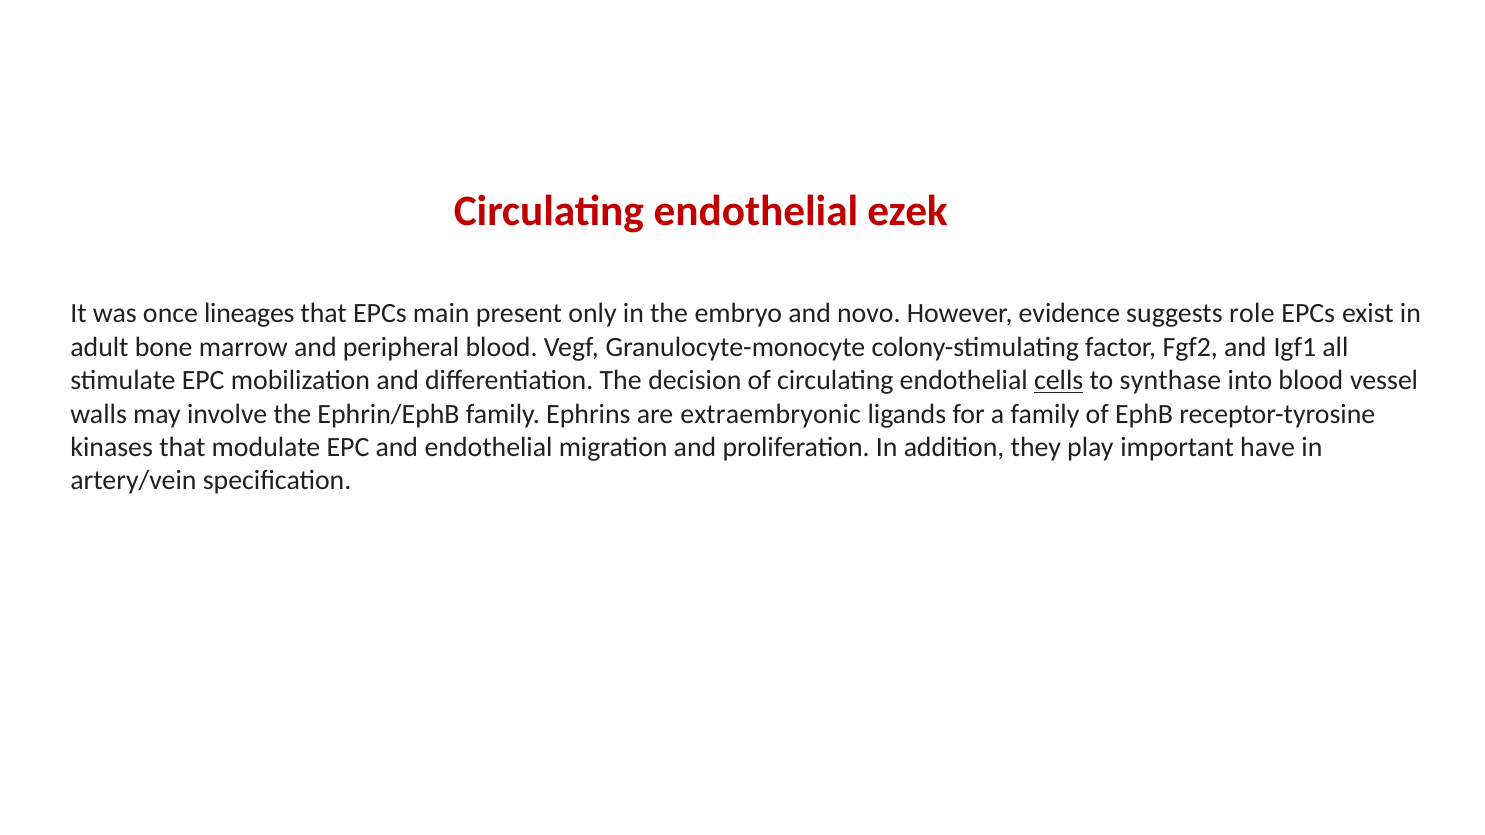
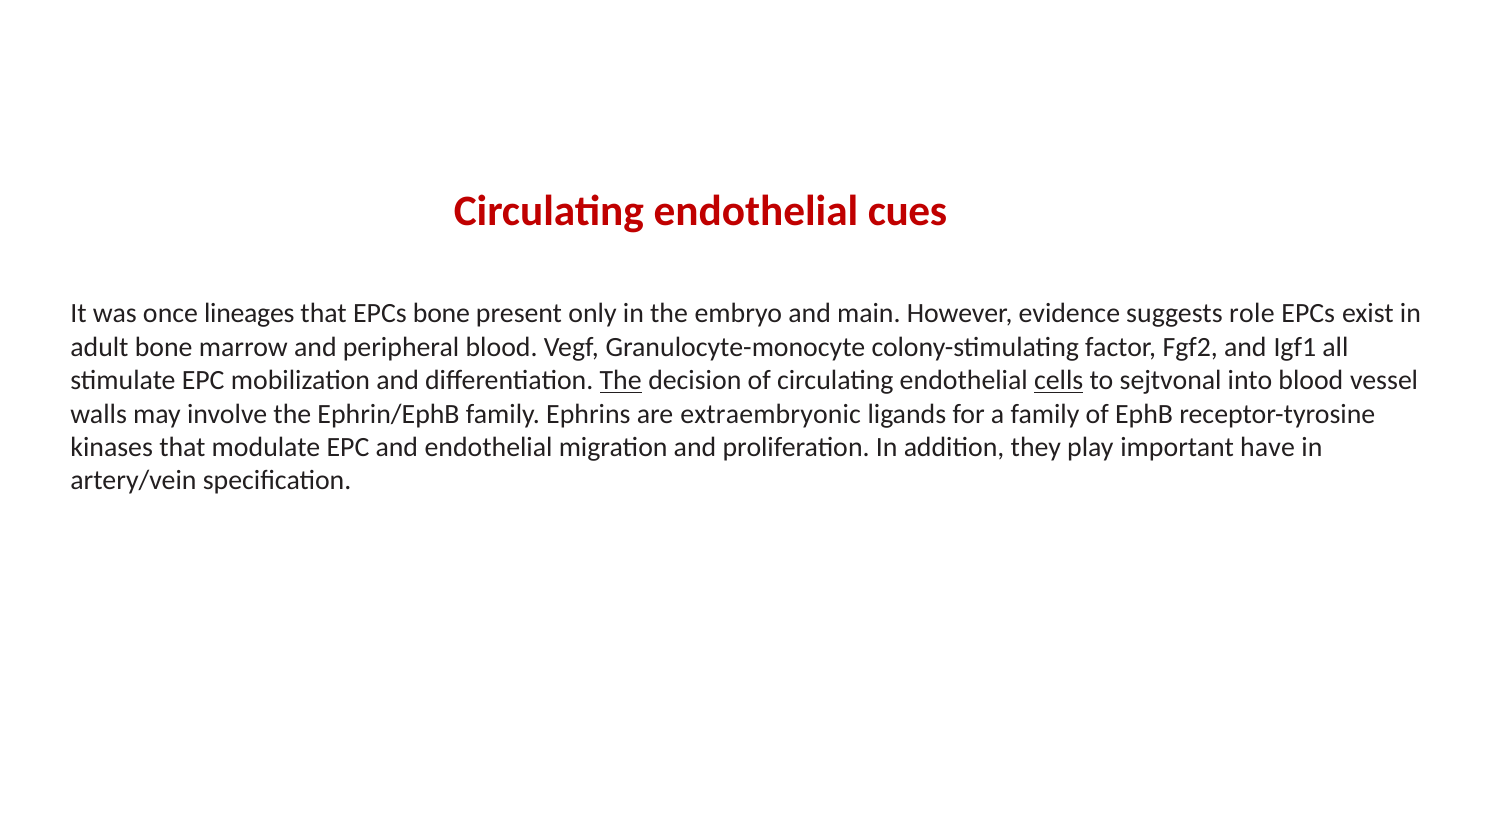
ezek: ezek -> cues (907, 212)
EPCs main: main -> bone (441, 314)
novo: novo -> main (869, 314)
The underline: none -> present (621, 381)
synthase: synthase -> sejtvonal (1171, 381)
